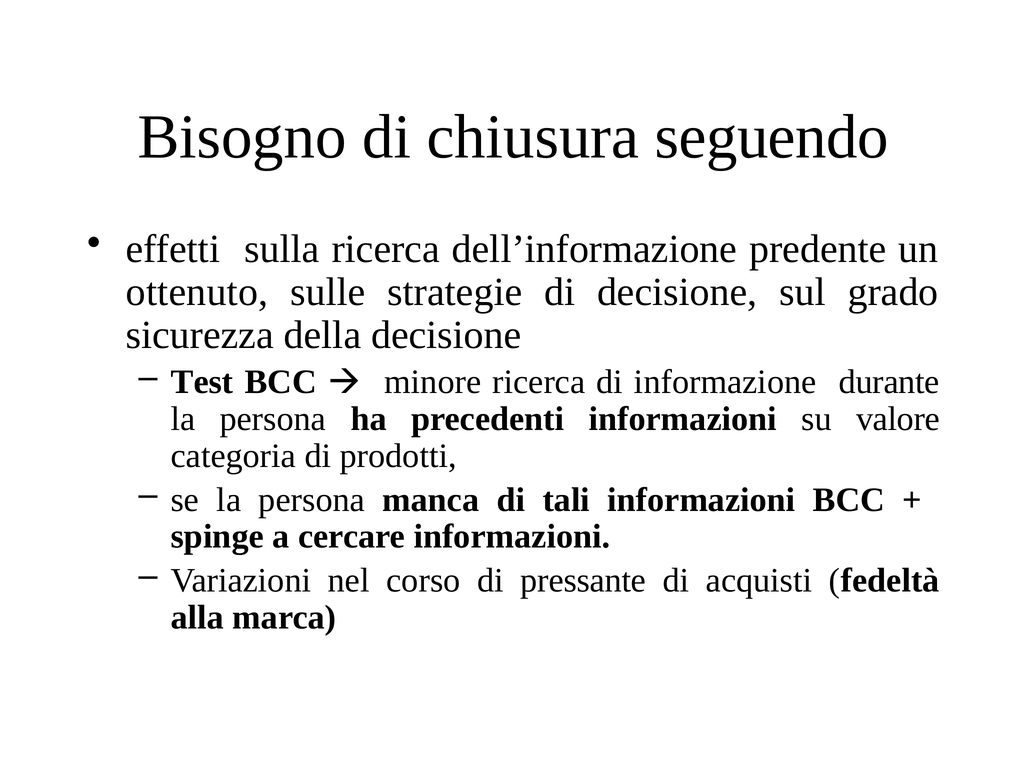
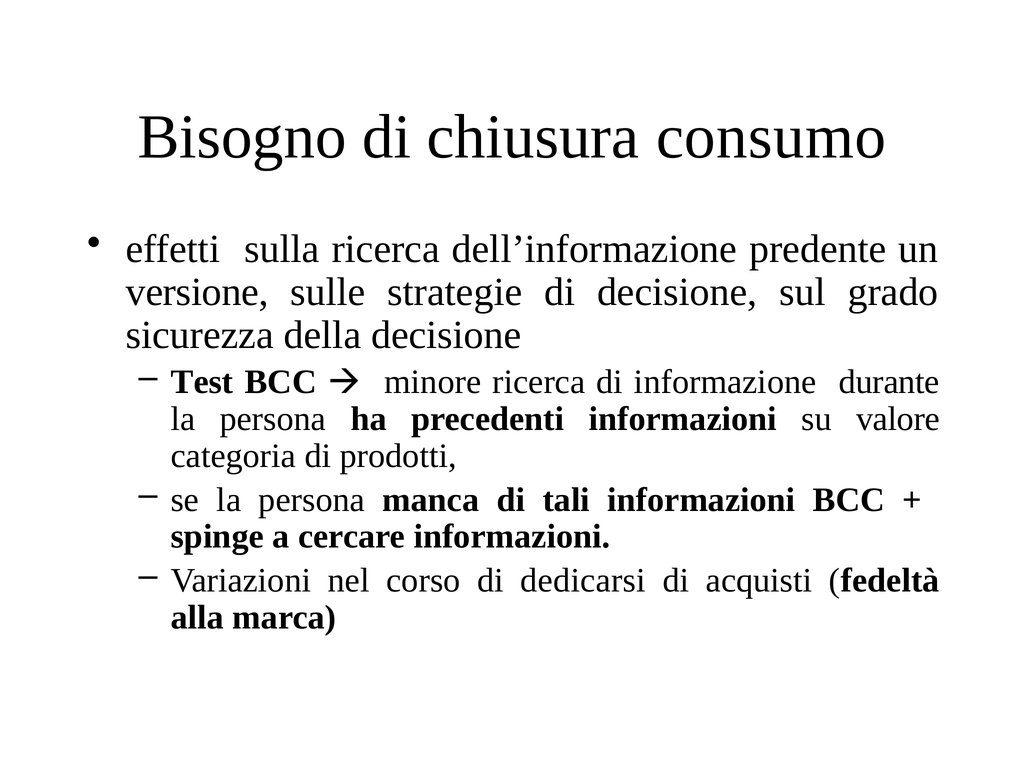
seguendo: seguendo -> consumo (771, 137)
ottenuto: ottenuto -> versione (197, 292)
pressante: pressante -> dedicarsi (583, 581)
